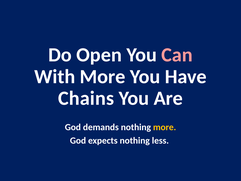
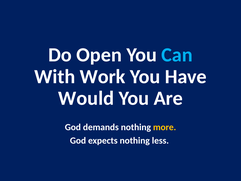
Can colour: pink -> light blue (177, 55)
With More: More -> Work (103, 77)
Chains: Chains -> Would (86, 98)
